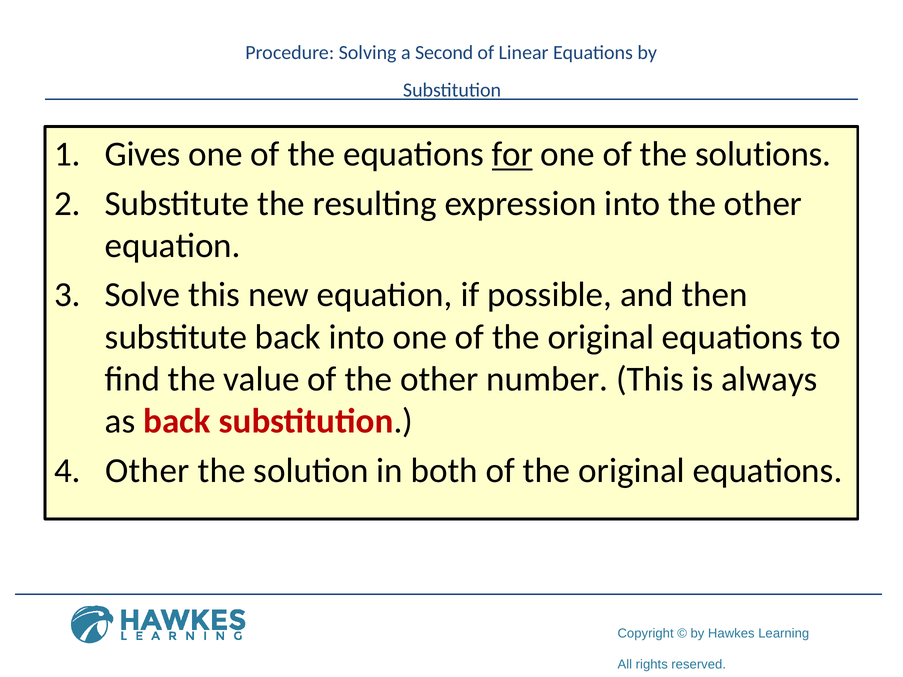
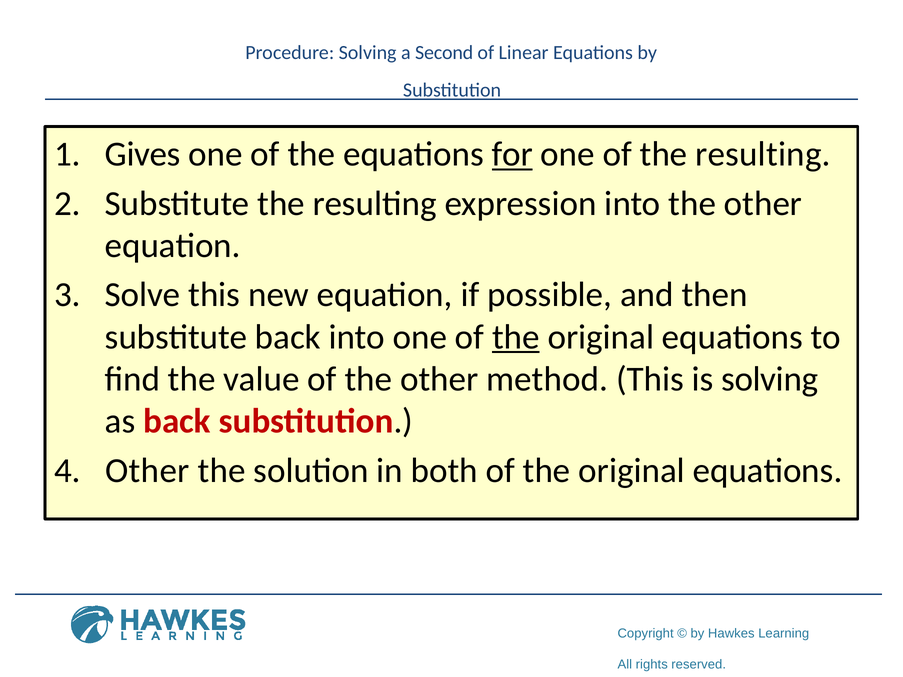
of the solutions: solutions -> resulting (763, 154)
the underline: none -> present (516, 337)
number: number -> method (547, 379)
is always: always -> solving (770, 379)
